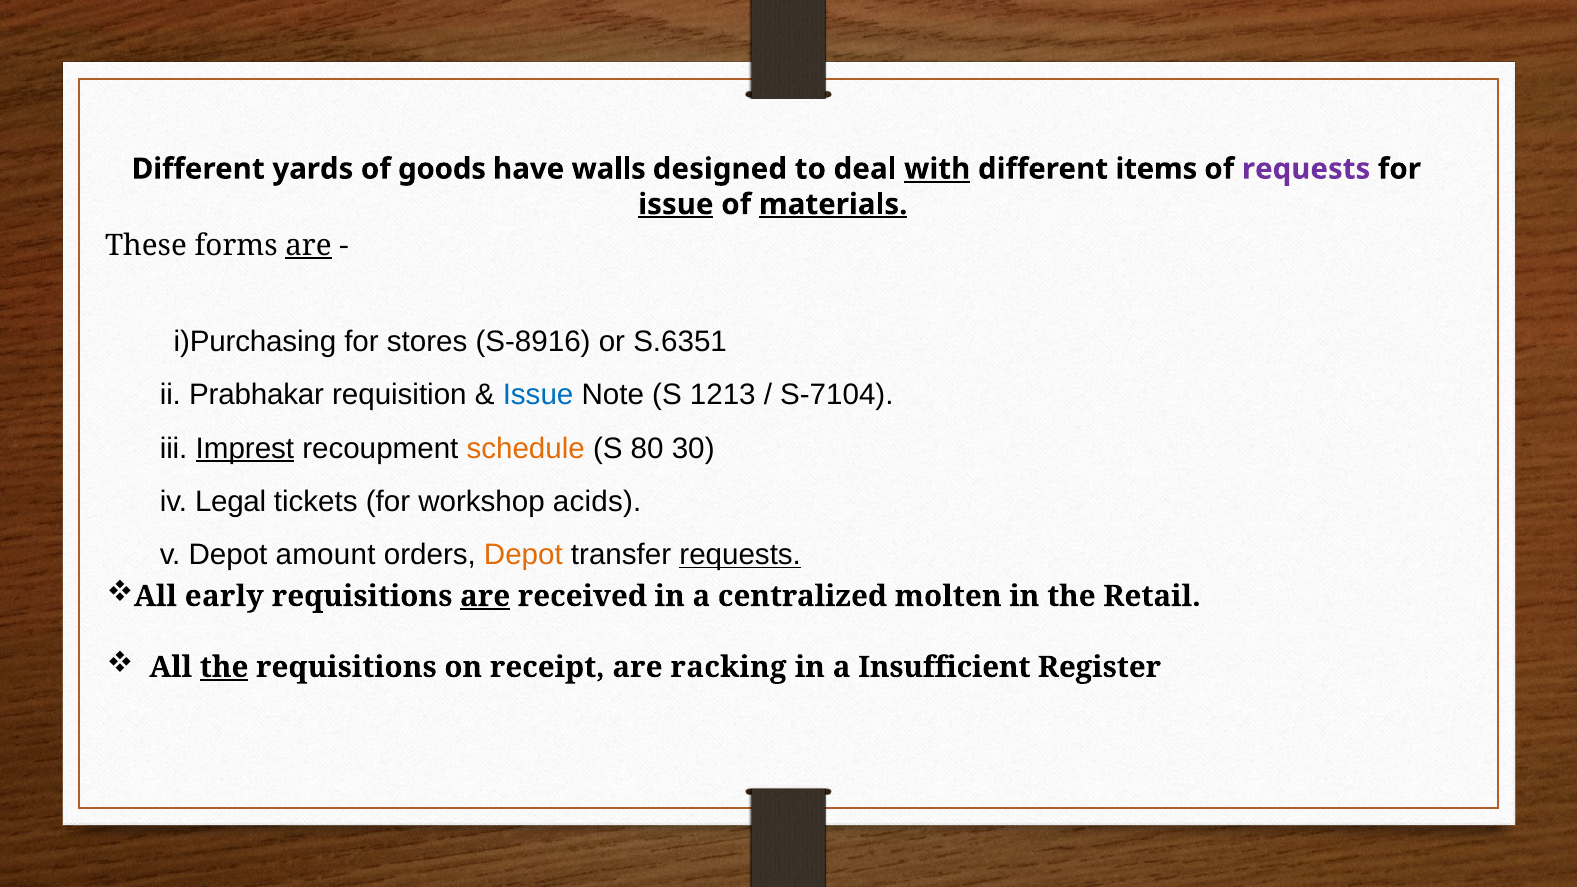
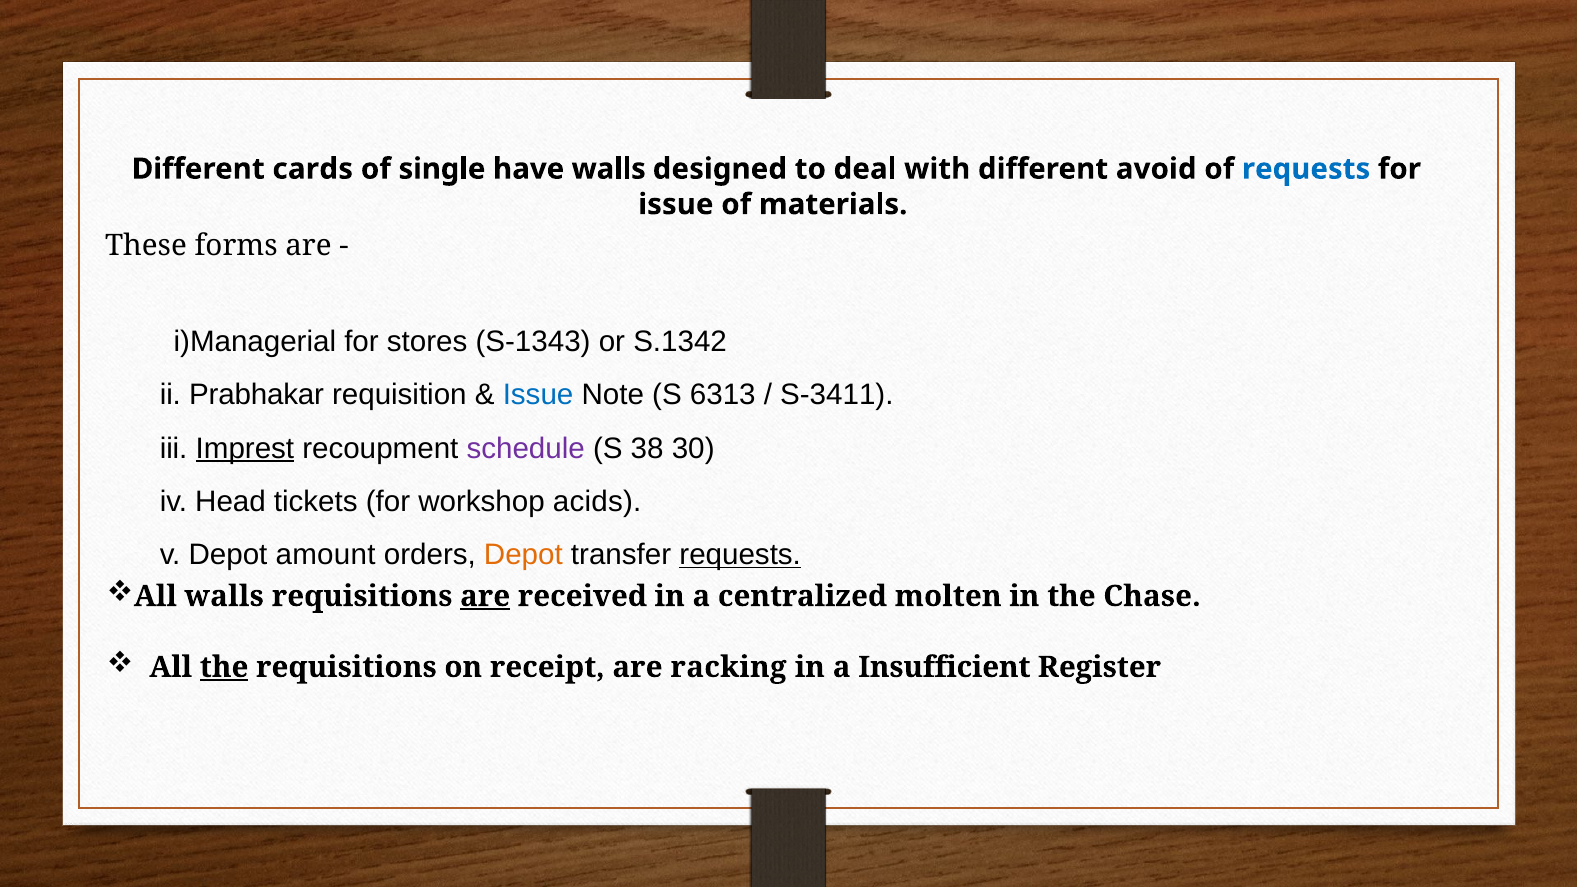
yards: yards -> cards (313, 169)
goods: goods -> single (442, 169)
with underline: present -> none (937, 169)
items: items -> avoid (1156, 169)
requests colour: purple -> blue (1306, 169)
issue underline: present -> none (676, 204)
materials underline: present -> none (833, 204)
are underline: present -> none (309, 245)
i)Purchasing: i)Purchasing -> i)Managerial (255, 342)
S-8916: S-8916 -> S-1343 (533, 342)
S.6351: S.6351 -> S.1342 (680, 342)
1213: 1213 -> 6313 (723, 395)
S-7104: S-7104 -> S-3411 (837, 395)
schedule colour: orange -> purple (526, 448)
80: 80 -> 38 (647, 448)
Legal: Legal -> Head (230, 502)
All early: early -> walls (224, 596)
Retail: Retail -> Chase (1152, 596)
